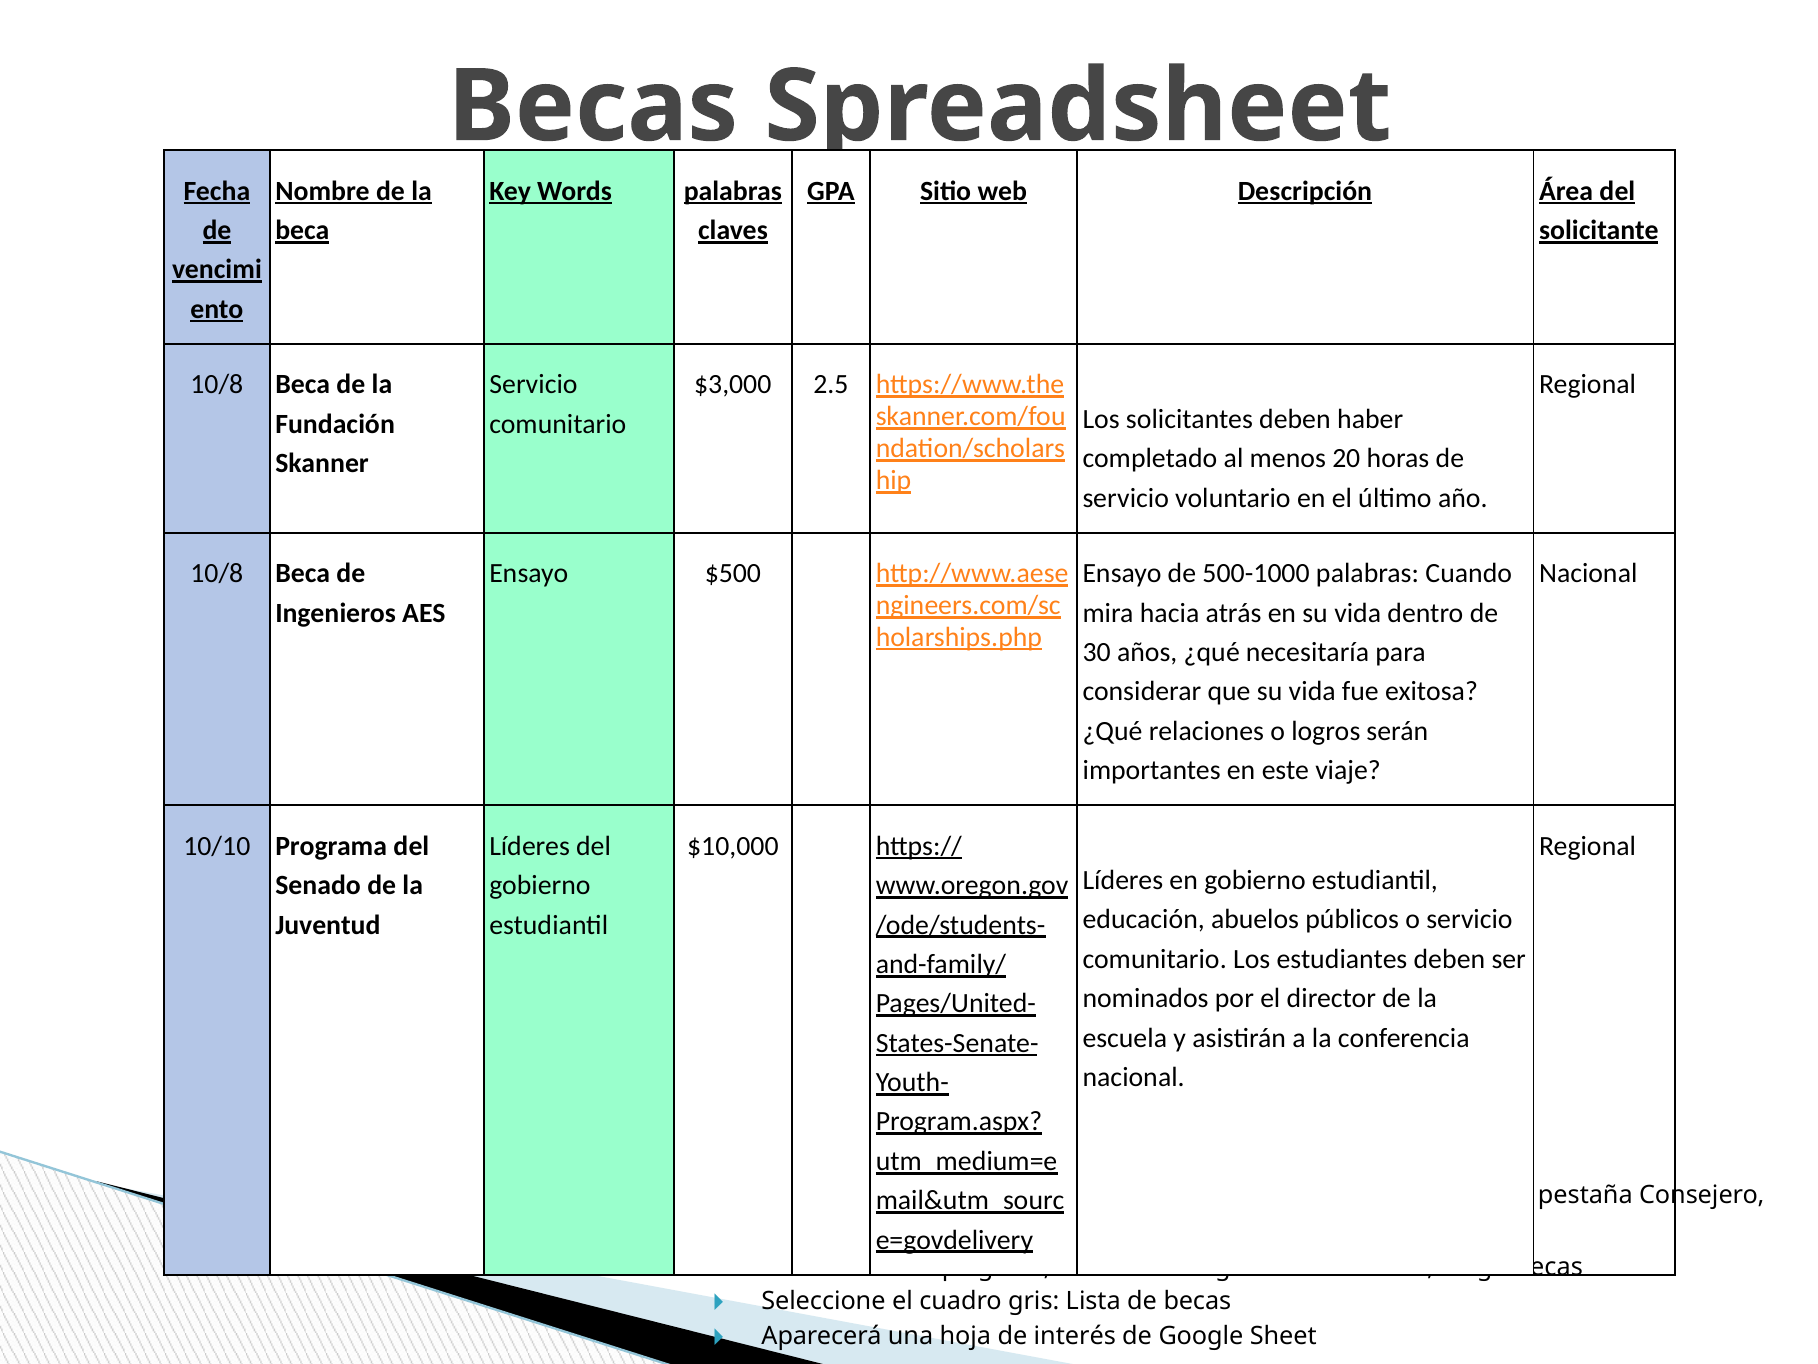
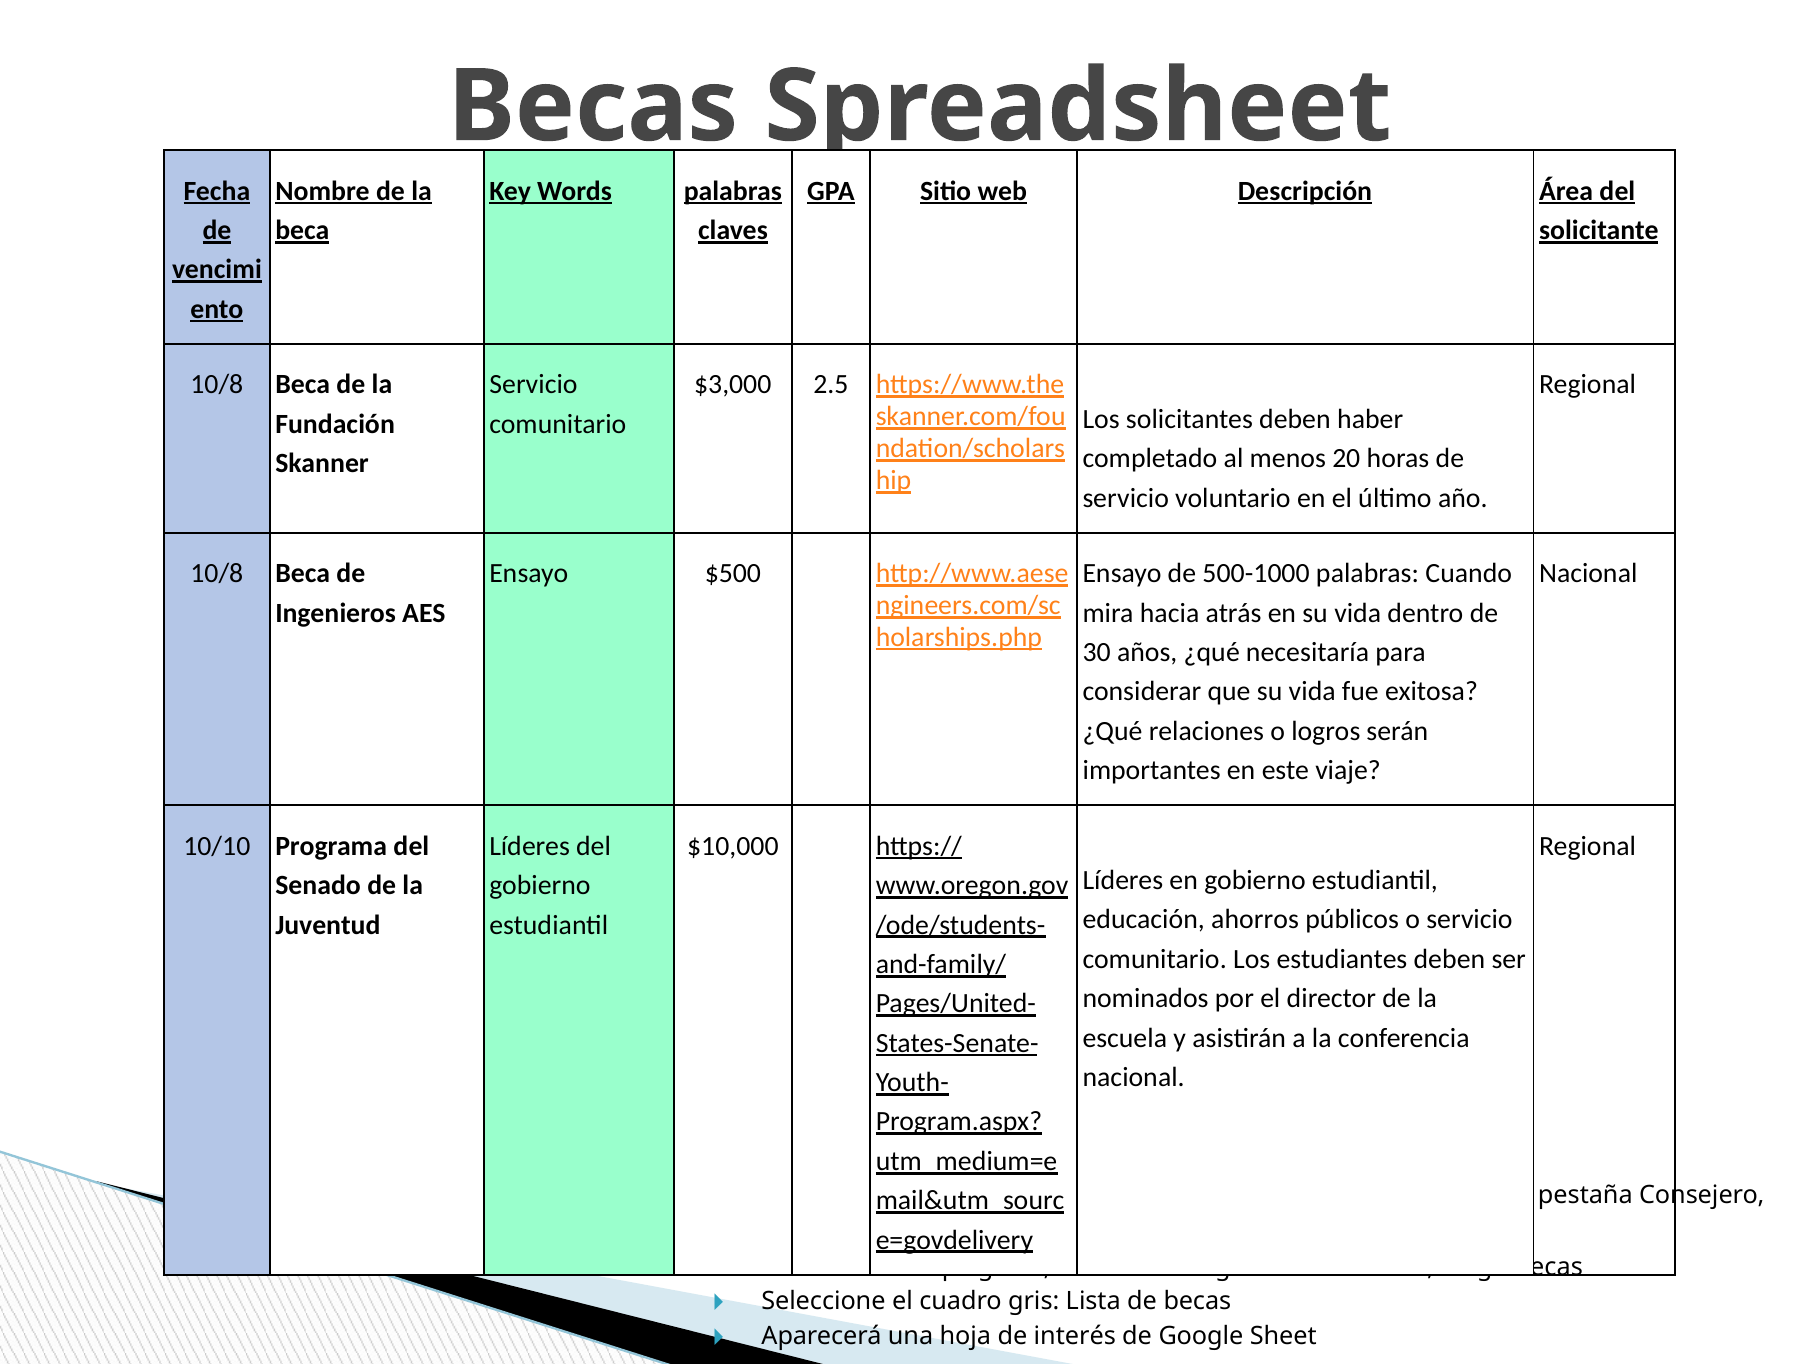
abuelos: abuelos -> ahorros (1255, 919)
